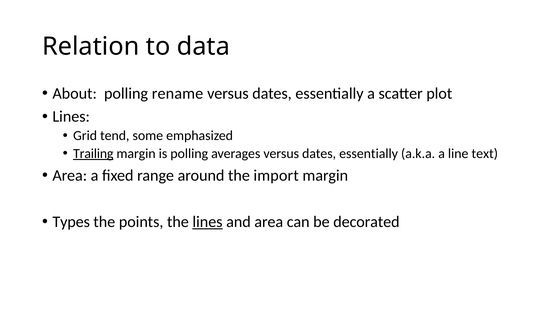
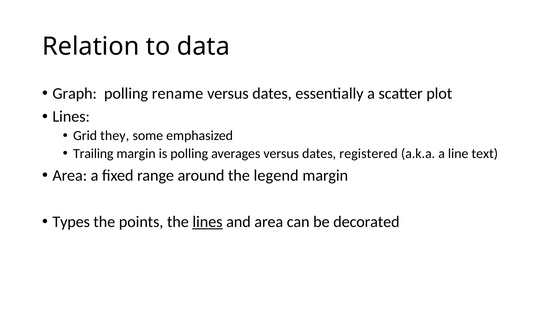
About: About -> Graph (75, 93)
tend: tend -> they (115, 136)
Trailing underline: present -> none (93, 153)
averages versus dates essentially: essentially -> registered (368, 153)
import: import -> legend (276, 175)
